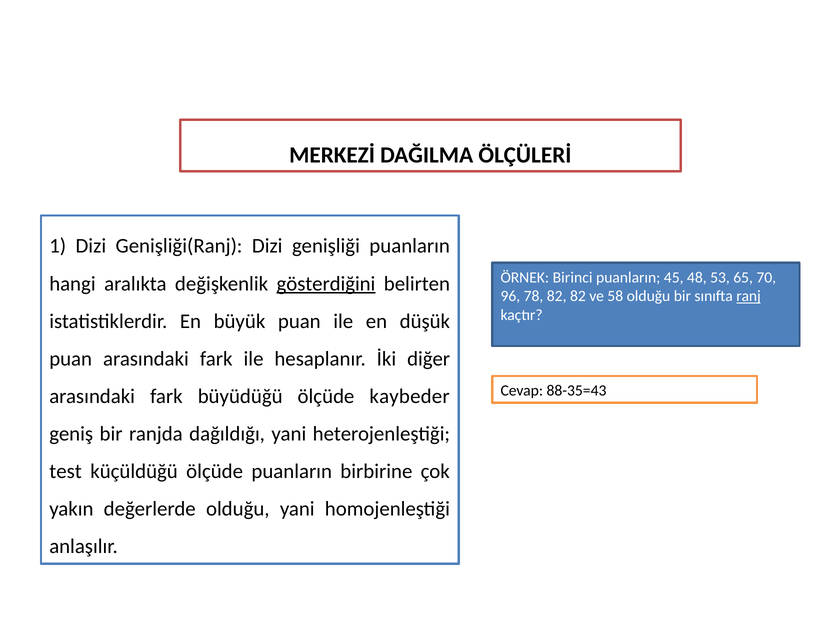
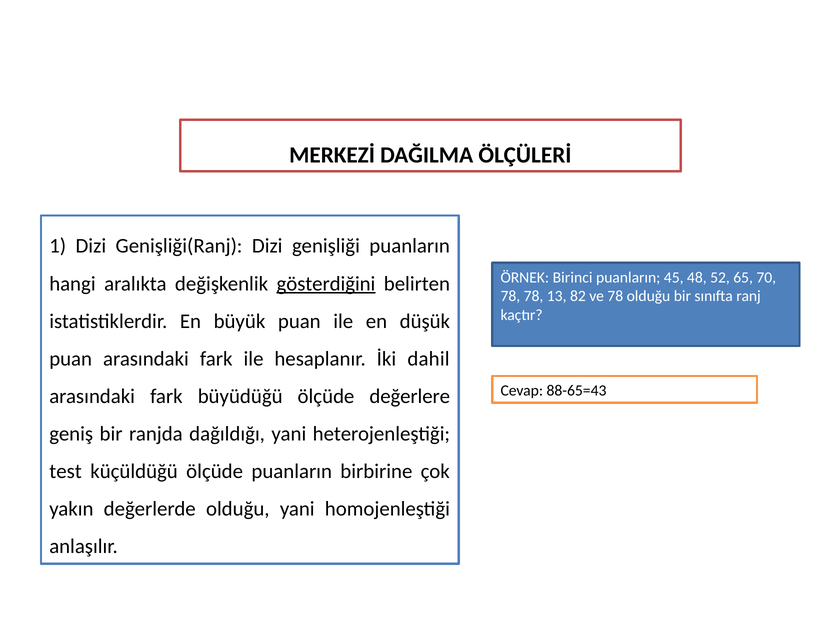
53: 53 -> 52 (720, 277)
96: 96 -> 78 (510, 296)
78 82: 82 -> 13 (557, 296)
ve 58: 58 -> 78 (615, 296)
ranj underline: present -> none (749, 296)
diğer: diğer -> dahil (429, 359)
88-35=43: 88-35=43 -> 88-65=43 (576, 390)
kaybeder: kaybeder -> değerlere (410, 396)
